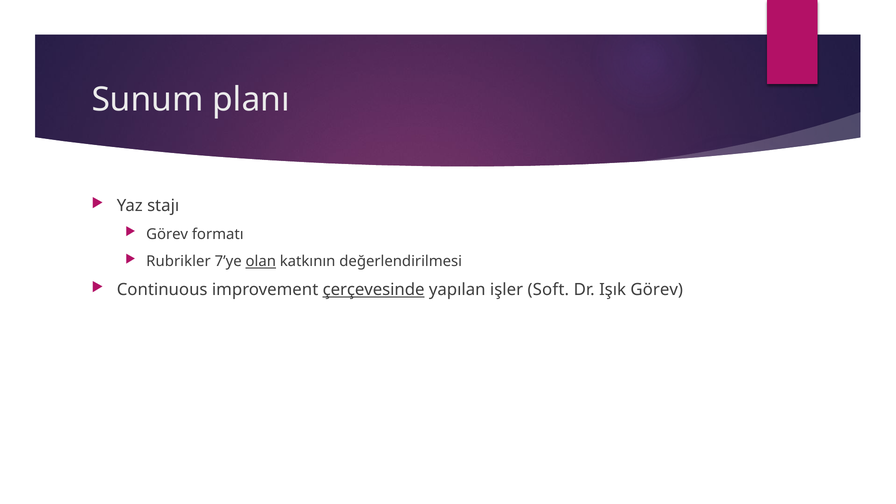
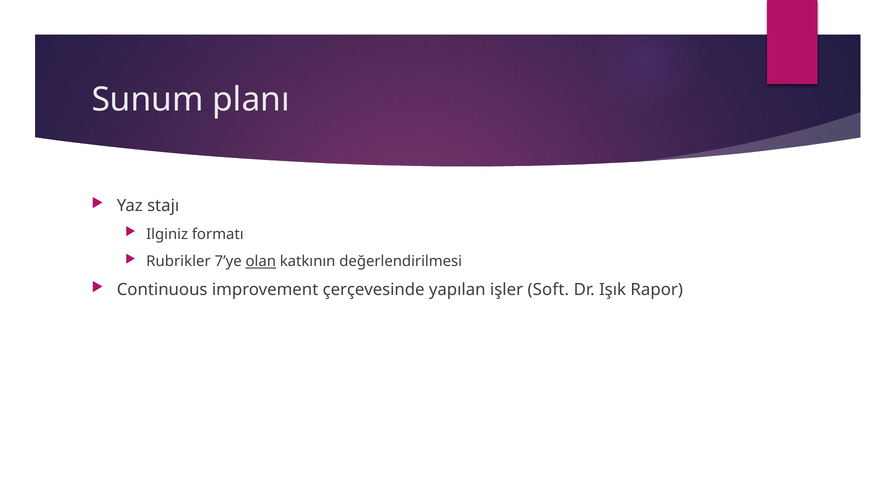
Görev: Görev -> Ilginiz (167, 234)
çerçevesinde underline: present -> none (374, 290)
Işık Görev: Görev -> Rapor (657, 290)
